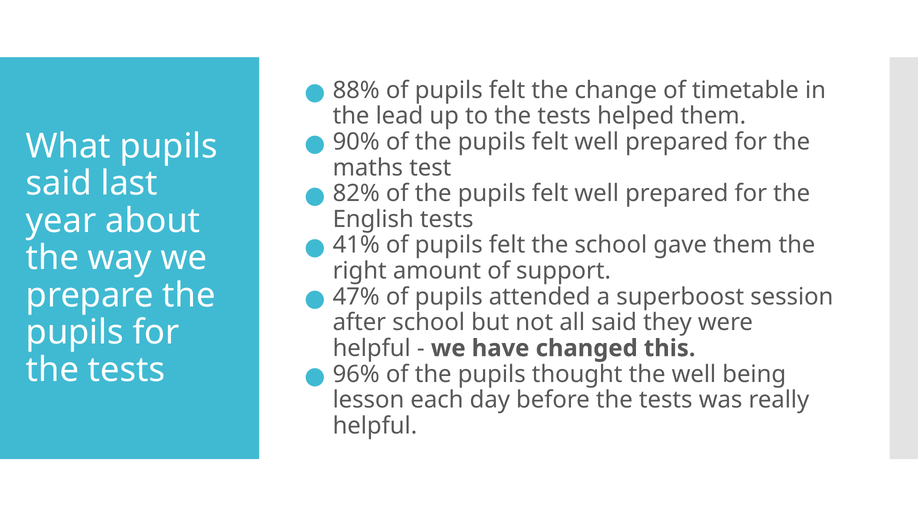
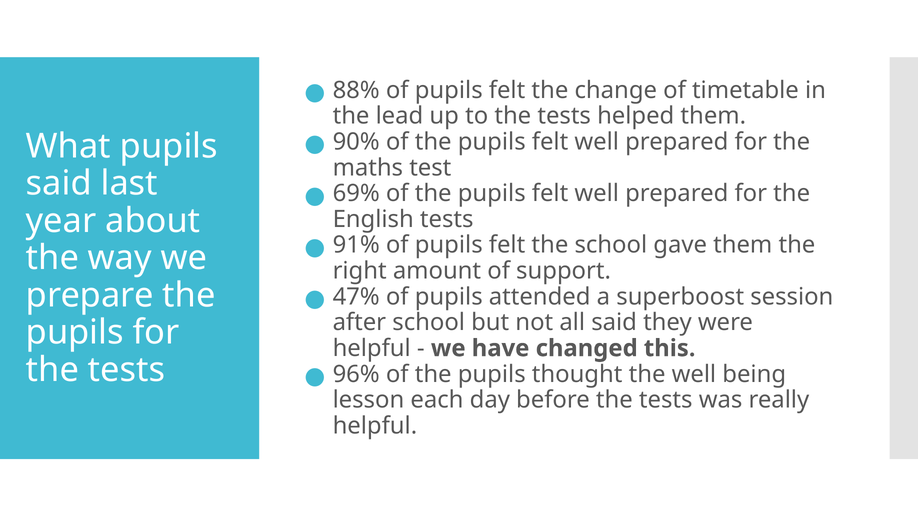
82%: 82% -> 69% (356, 193)
41%: 41% -> 91% (356, 245)
